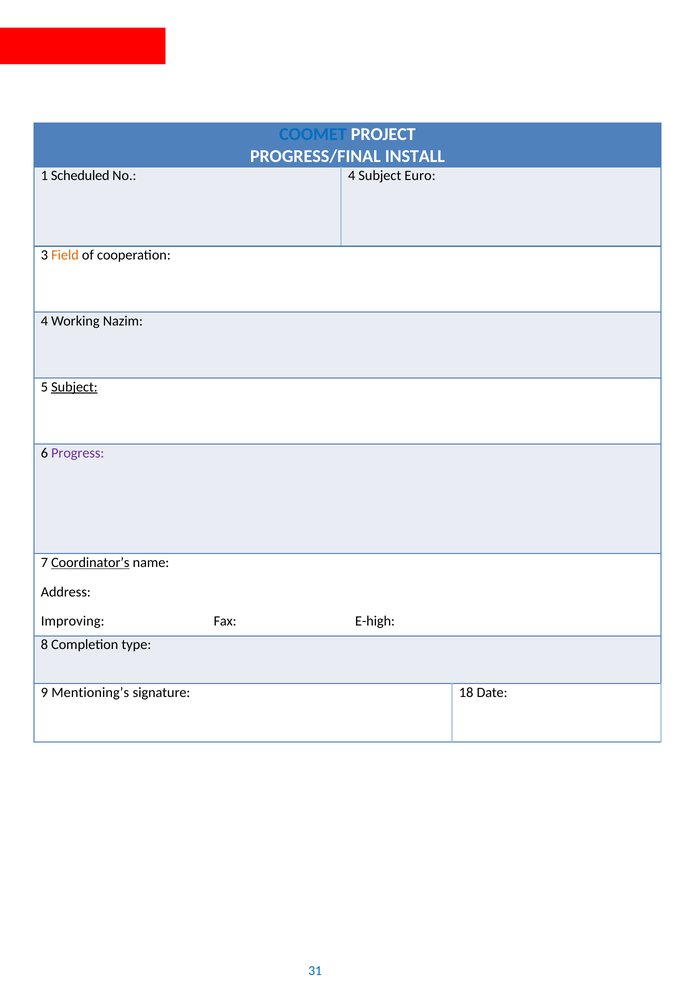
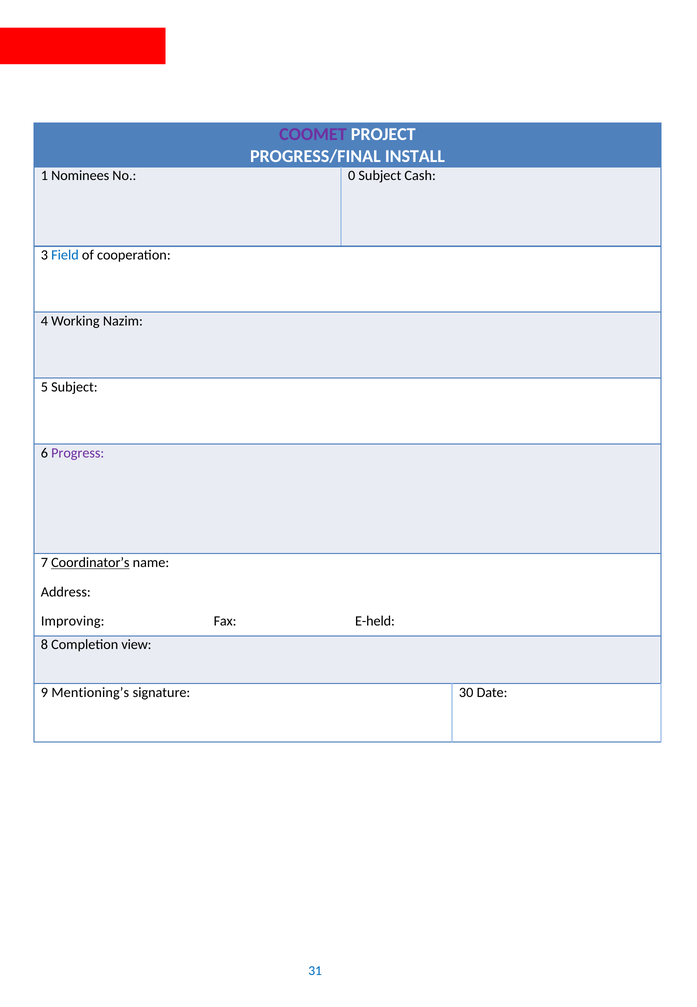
COOMET colour: blue -> purple (313, 134)
Scheduled: Scheduled -> Nominees (80, 176)
No 4: 4 -> 0 (352, 176)
Euro: Euro -> Cash (420, 176)
Field colour: orange -> blue (65, 255)
Subject underline: present -> none (74, 387)
E-high: E-high -> E-held (375, 621)
type: type -> view (136, 645)
18: 18 -> 30 (466, 692)
